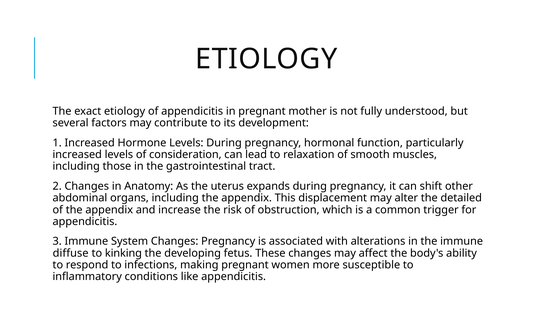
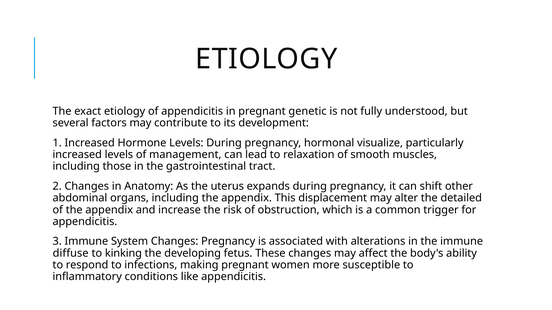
mother: mother -> genetic (308, 111)
function: function -> visualize (380, 143)
consideration: consideration -> management (185, 155)
